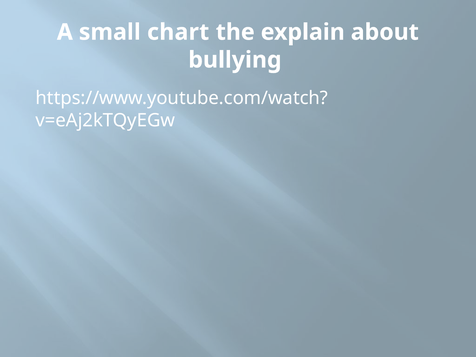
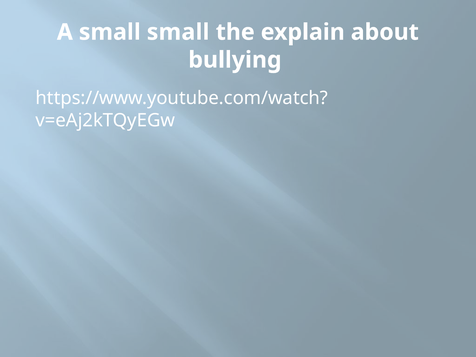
small chart: chart -> small (178, 32)
